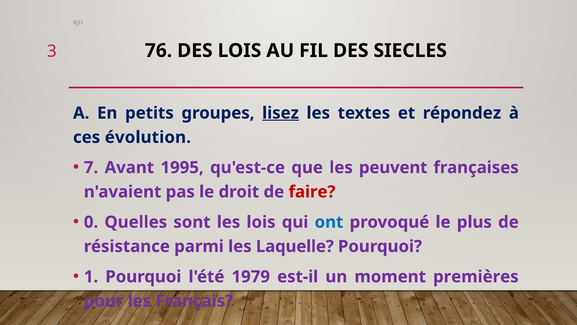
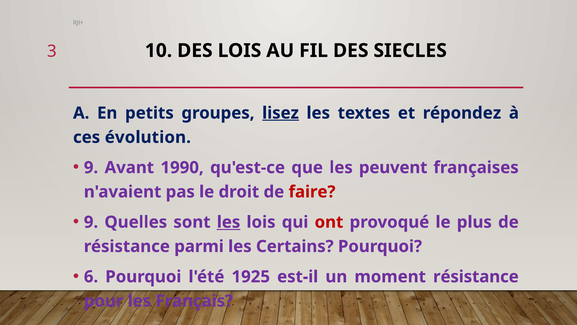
76: 76 -> 10 (158, 51)
7: 7 -> 9 (91, 167)
1995: 1995 -> 1990 (182, 167)
0: 0 -> 9 (91, 222)
les underline: none -> present (229, 222)
ont colour: blue -> red (329, 222)
Laquelle: Laquelle -> Certains (295, 246)
1: 1 -> 6 (91, 276)
1979: 1979 -> 1925 (251, 276)
moment premières: premières -> résistance (476, 276)
